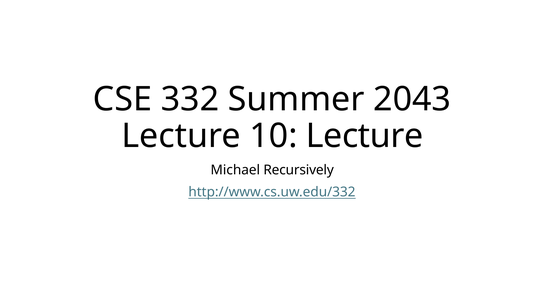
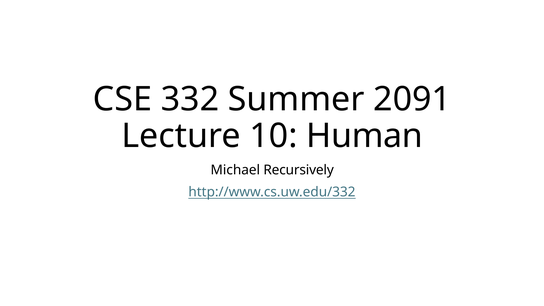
2043: 2043 -> 2091 (412, 99)
10 Lecture: Lecture -> Human (365, 136)
